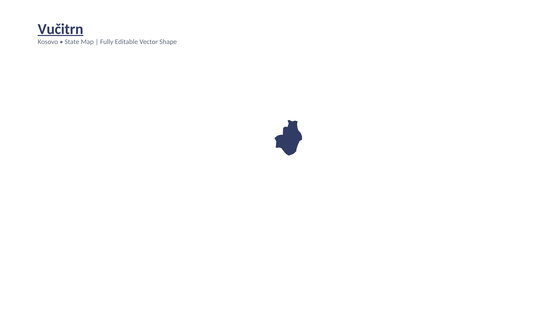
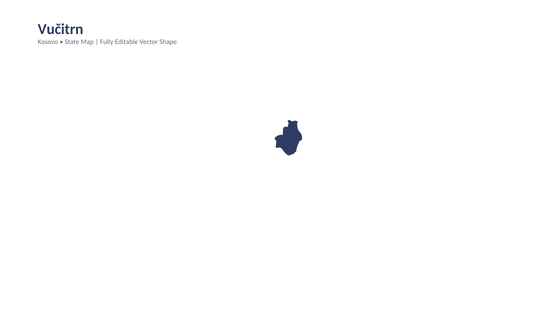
Vučitrn underline: present -> none (61, 29)
